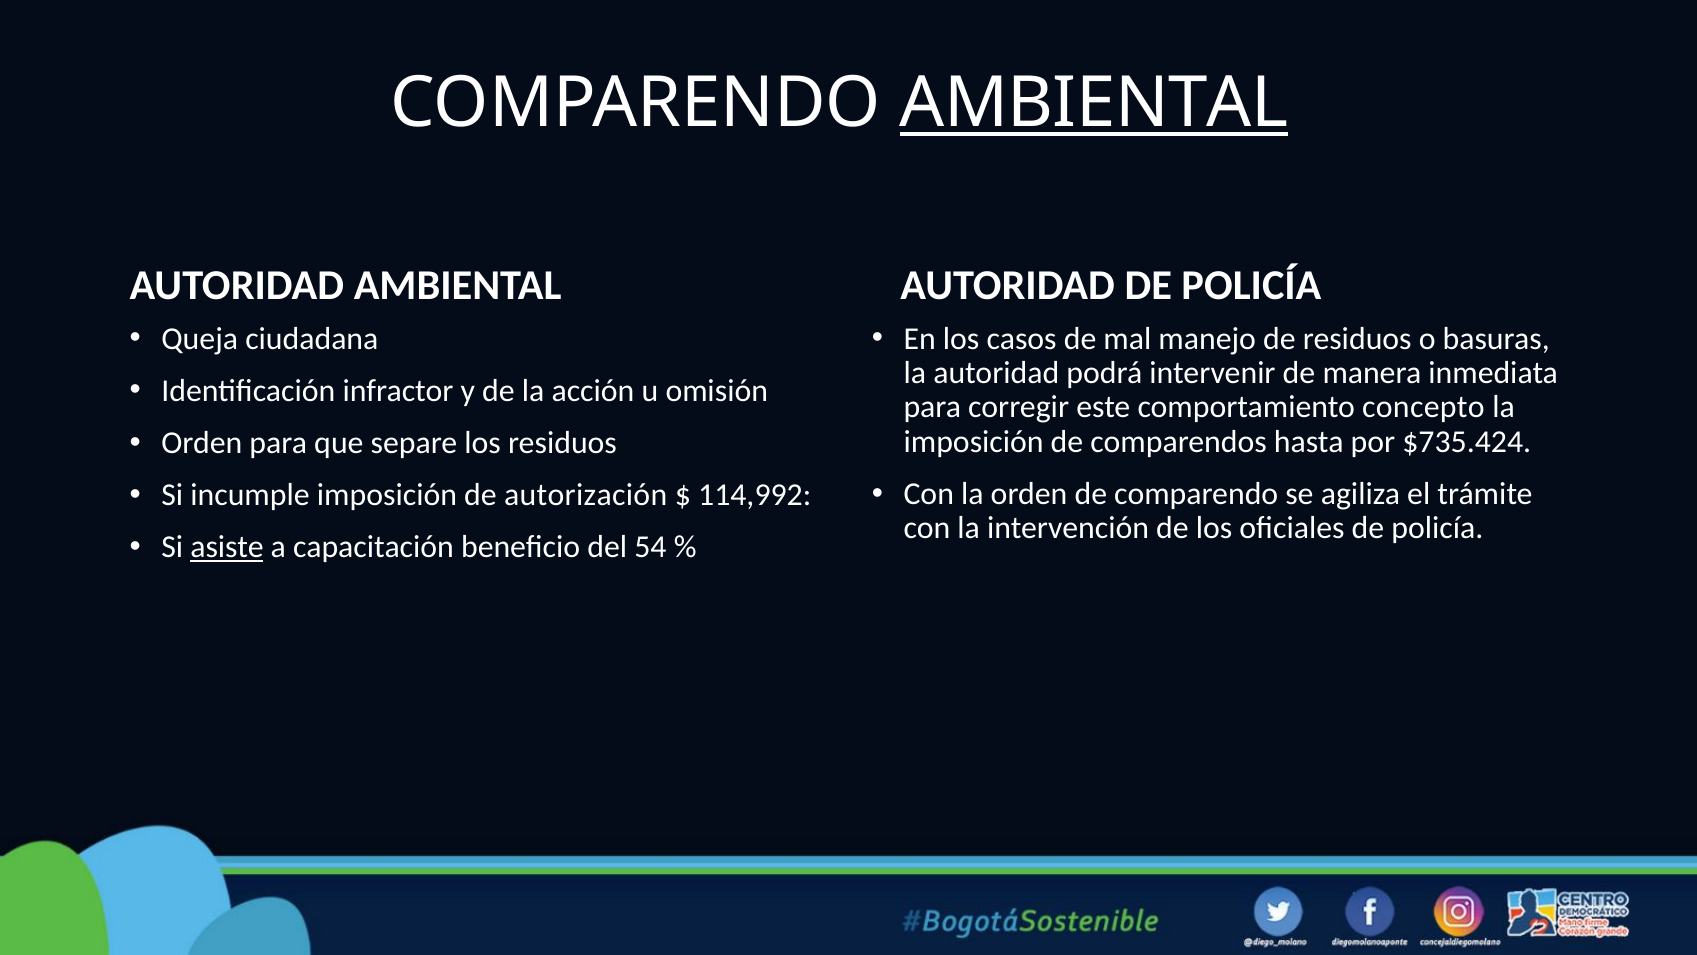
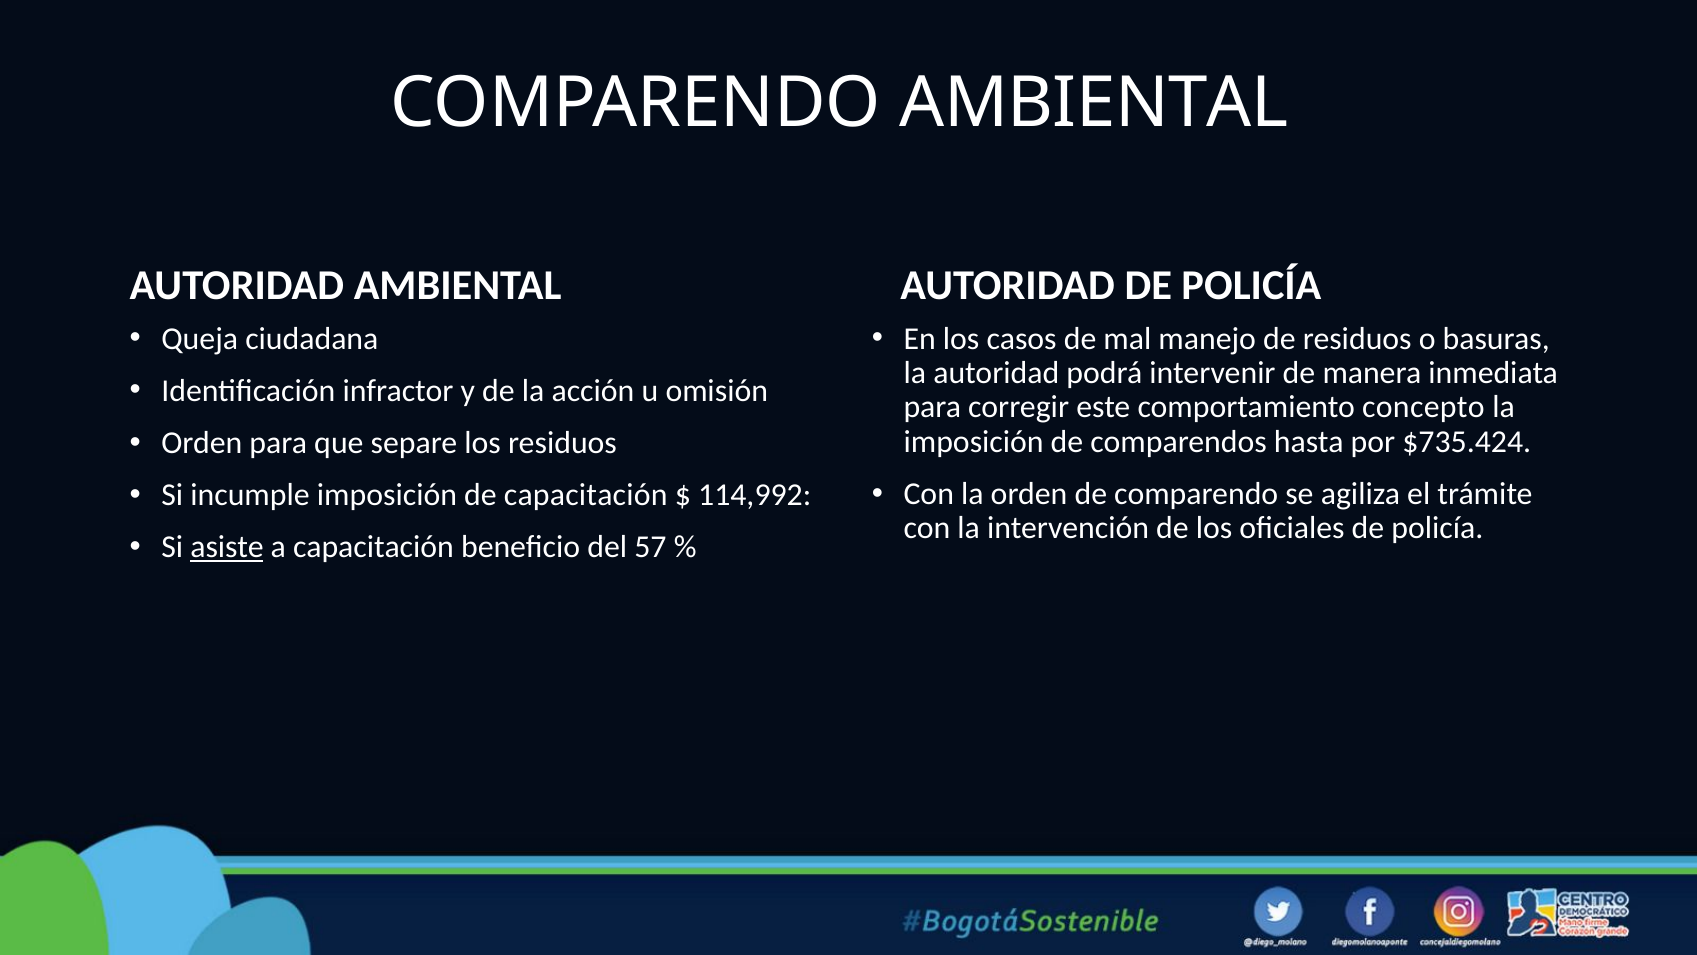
AMBIENTAL underline: present -> none (1094, 104)
de autorización: autorización -> capacitación (586, 495)
54: 54 -> 57 (650, 547)
